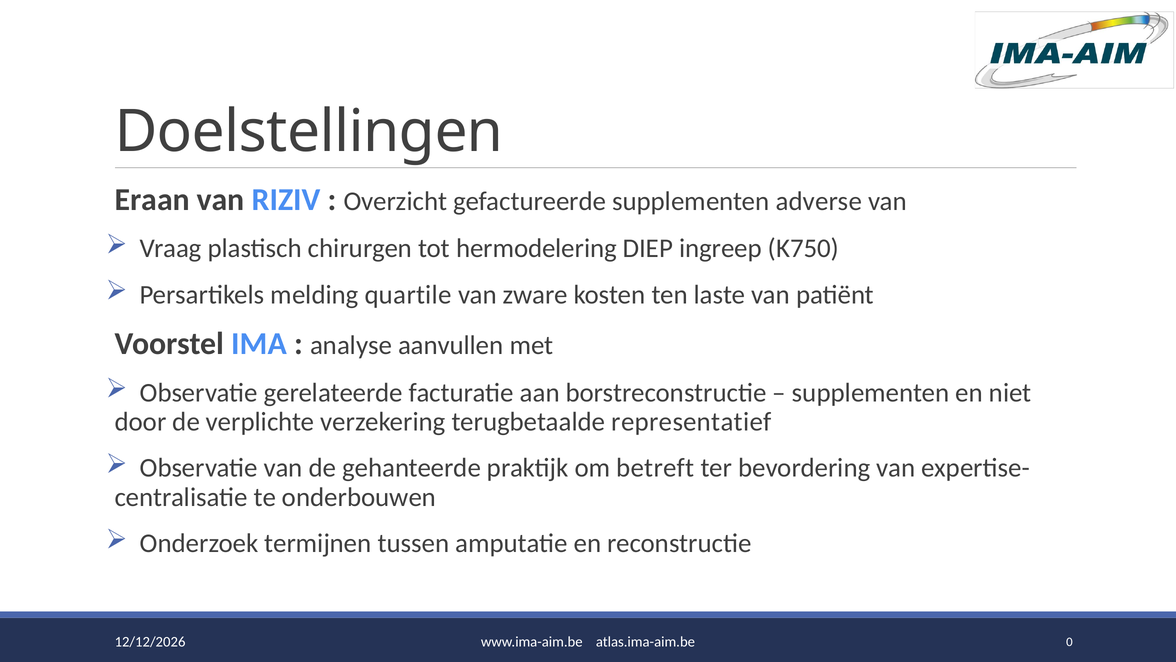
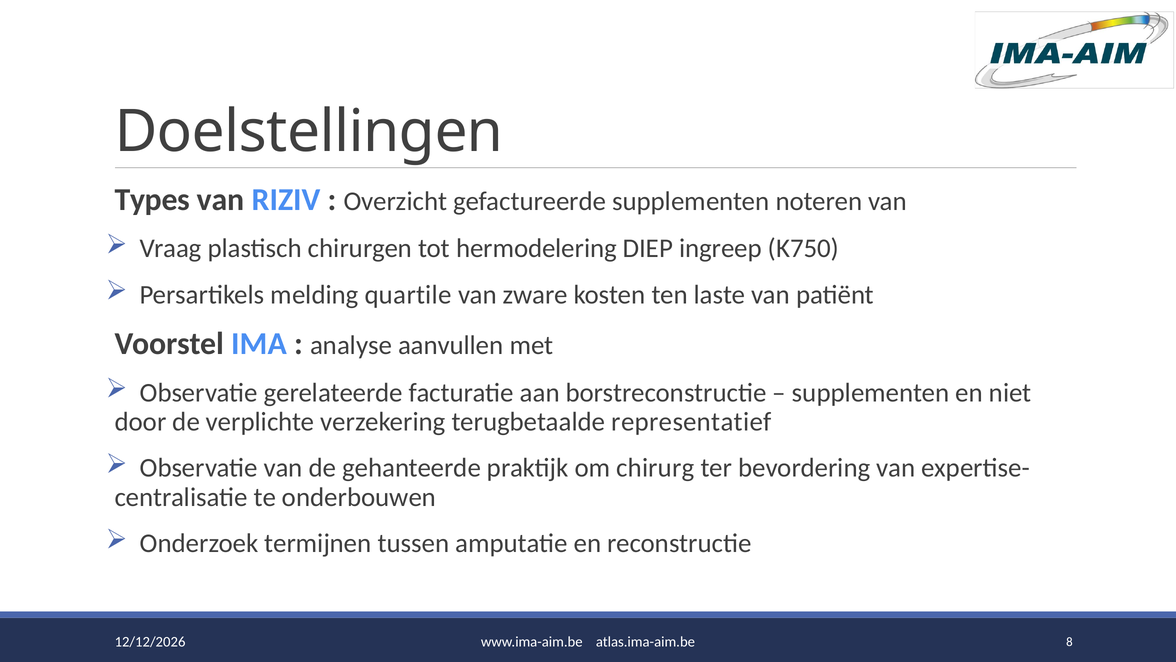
Eraan: Eraan -> Types (152, 199)
adverse: adverse -> noteren (819, 201)
betreft: betreft -> chirurg (655, 468)
0: 0 -> 8 (1069, 641)
